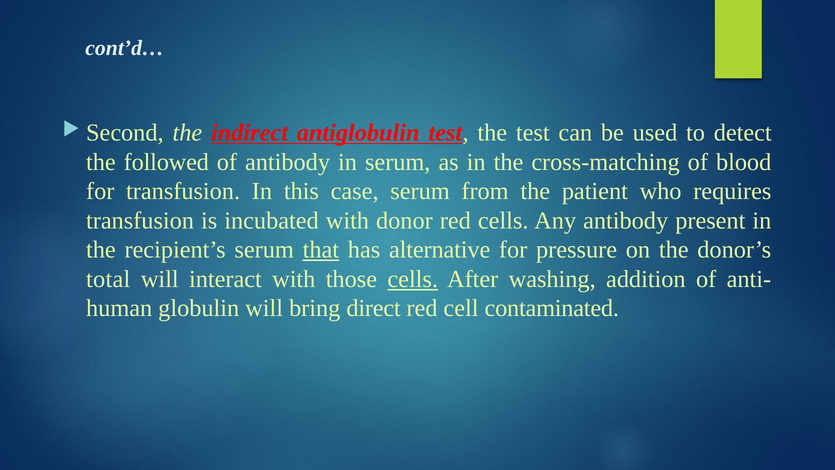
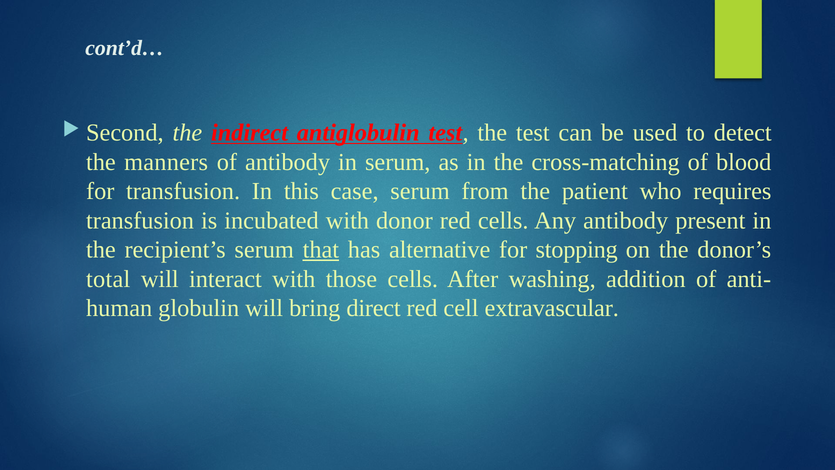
followed: followed -> manners (166, 162)
pressure: pressure -> stopping (577, 250)
cells underline: present -> none (413, 279)
contaminated: contaminated -> extravascular (552, 308)
